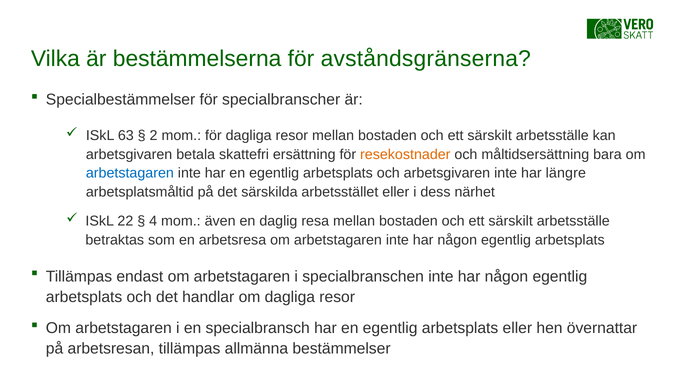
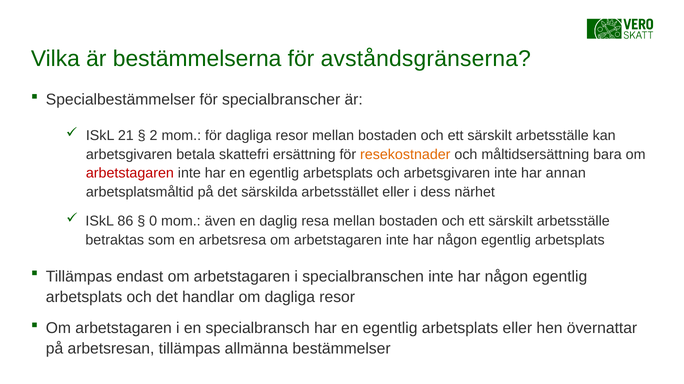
63: 63 -> 21 (126, 136)
arbetstagaren colour: blue -> red (130, 174)
längre: längre -> annan (566, 174)
22: 22 -> 86 (125, 222)
4: 4 -> 0 (153, 222)
